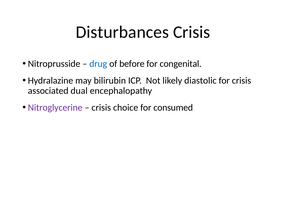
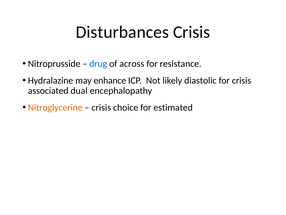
before: before -> across (132, 64)
congenital: congenital -> resistance (181, 64)
bilirubin: bilirubin -> enhance (110, 80)
Nitroglycerine colour: purple -> orange (55, 107)
consumed: consumed -> estimated (173, 107)
